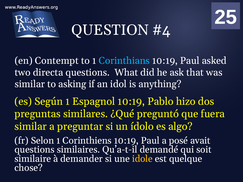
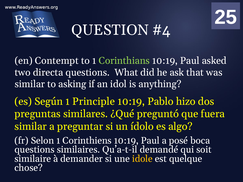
Corinthians colour: light blue -> light green (124, 61)
Espagnol: Espagnol -> Principle (94, 102)
avait: avait -> boca (200, 141)
